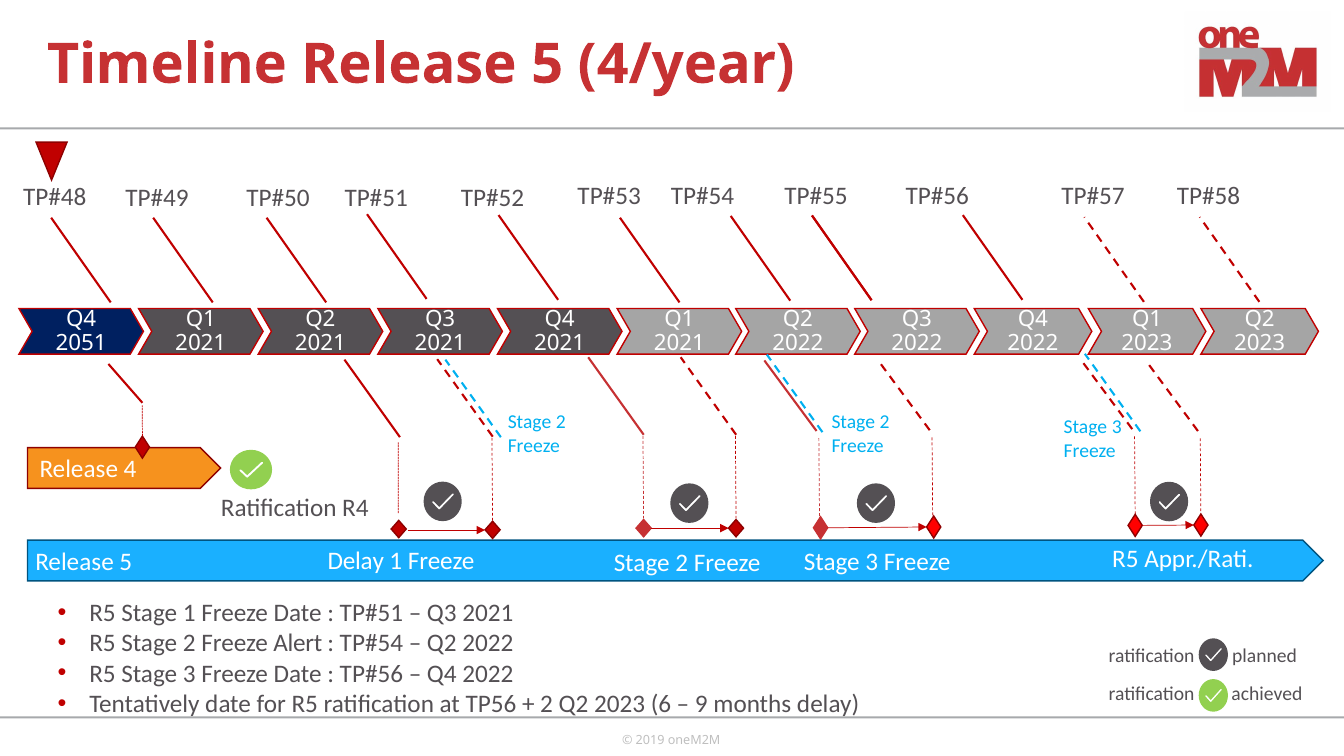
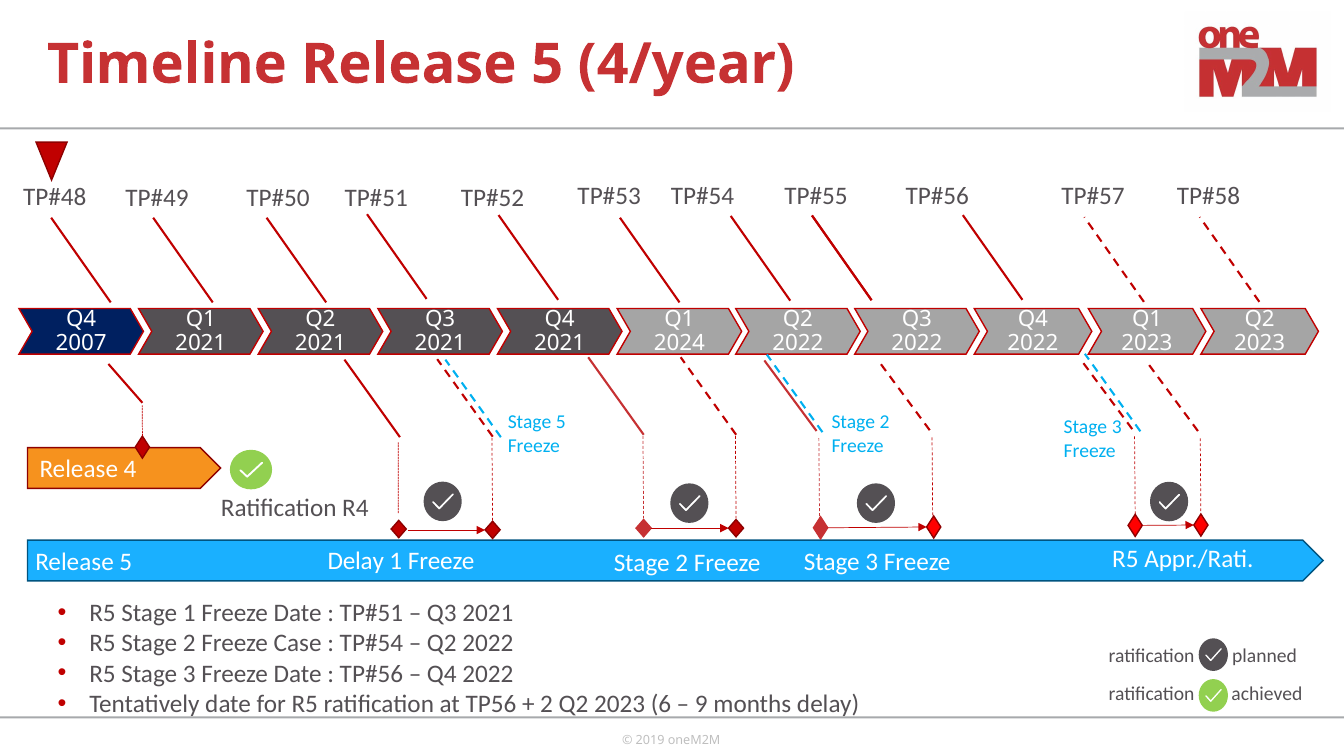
2051: 2051 -> 2007 (81, 343)
2021: 2021 -> 2024 (679, 343)
2: 2 -> 5 (561, 422)
Alert: Alert -> Case (298, 644)
